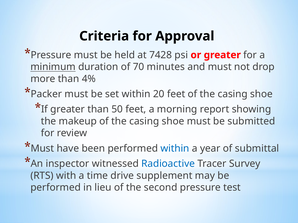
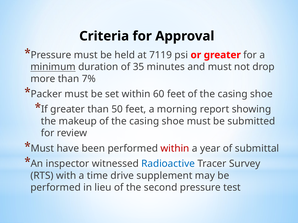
7428: 7428 -> 7119 (161, 55)
70: 70 -> 35 (139, 67)
4%: 4% -> 7% (89, 79)
20: 20 -> 60 (159, 94)
within colour: blue -> red (175, 149)
